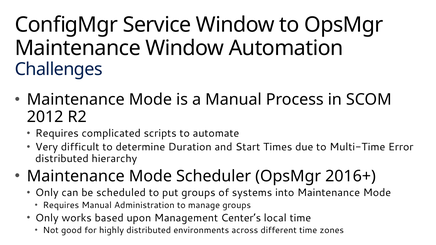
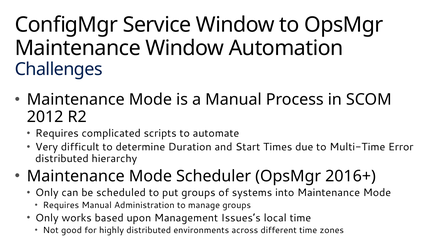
Center’s: Center’s -> Issues’s (241, 218)
